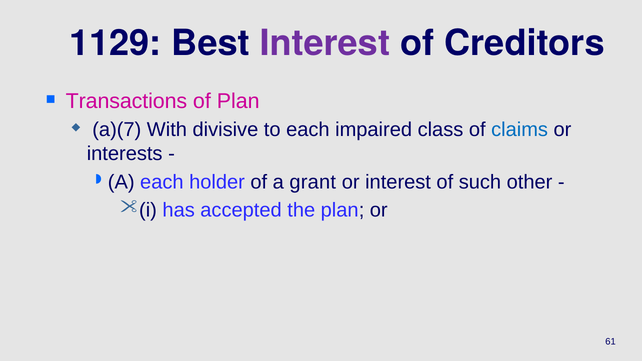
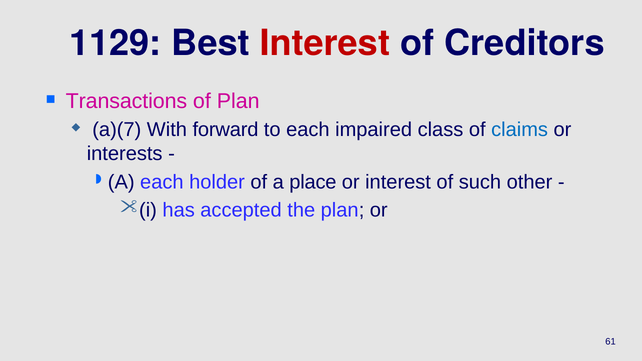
Interest colour: purple -> red (325, 43)
divisive: divisive -> forward (226, 130)
grant: grant -> place (313, 182)
